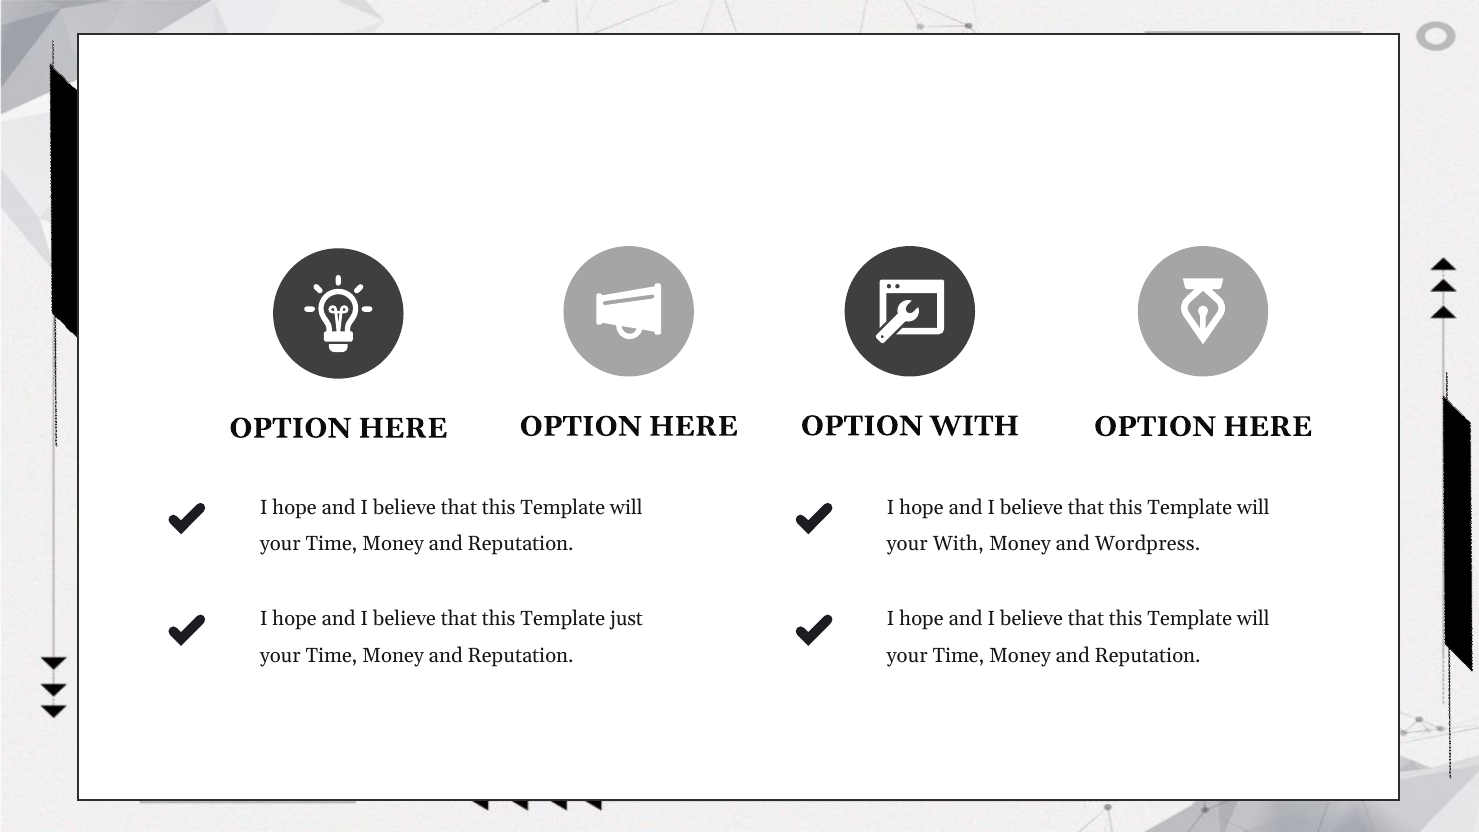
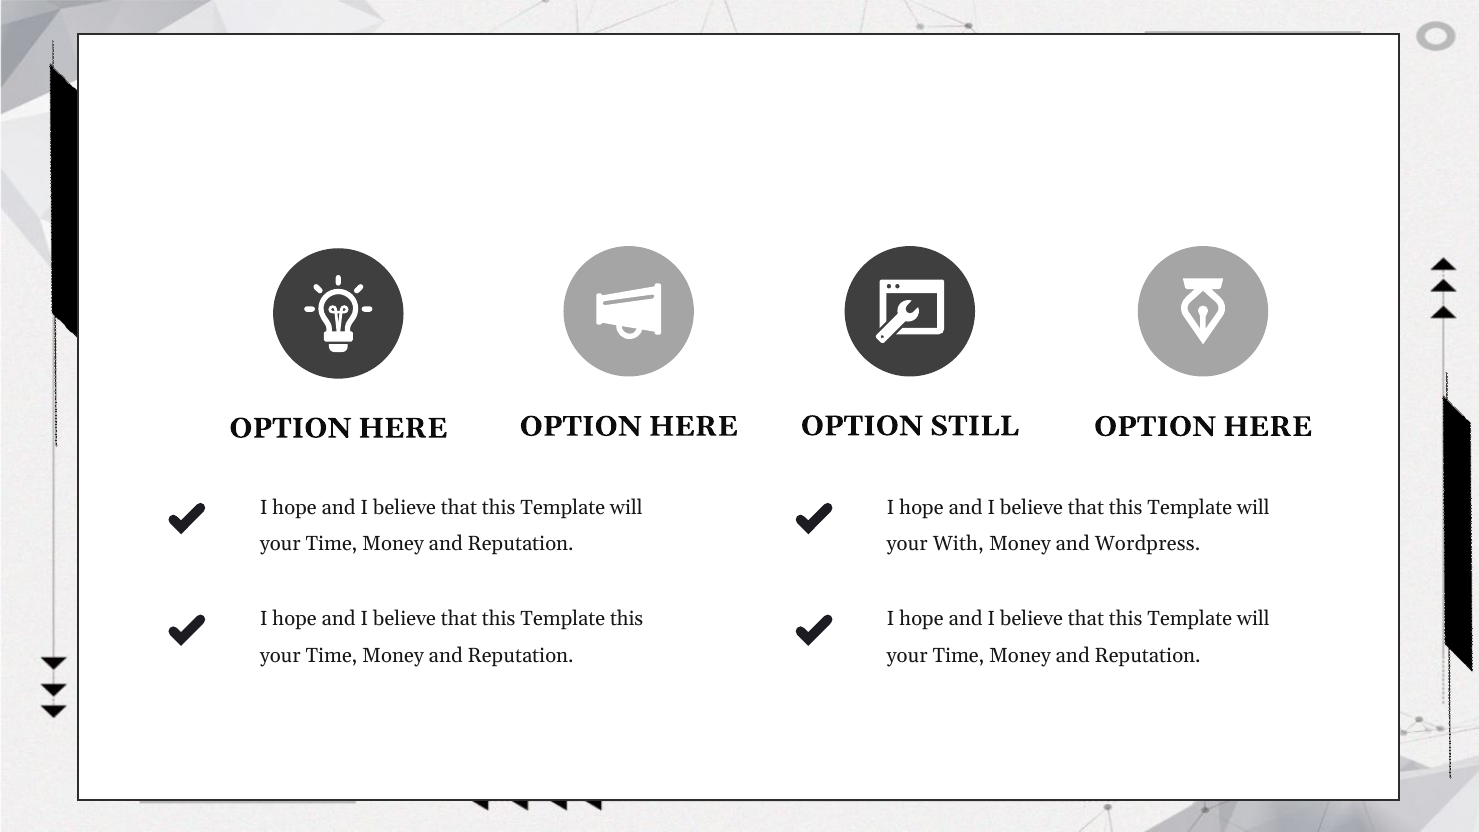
OPTION WITH: WITH -> STILL (974, 426)
Template just: just -> this (627, 619)
